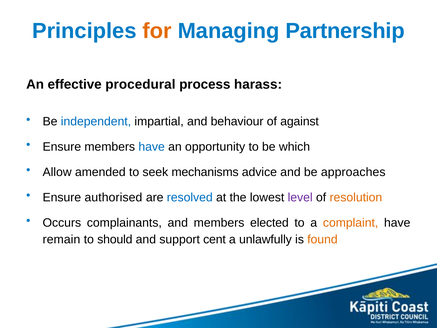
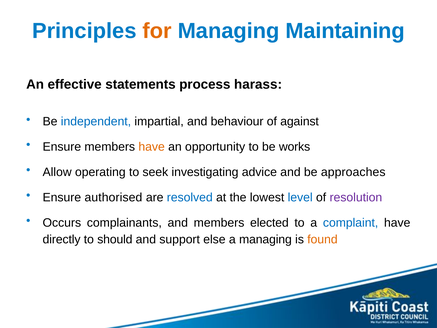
Partnership: Partnership -> Maintaining (345, 31)
procedural: procedural -> statements (140, 84)
have colour: blue -> orange (152, 147)
which: which -> works (295, 147)
amended: amended -> operating (100, 172)
mechanisms: mechanisms -> investigating (205, 172)
level colour: purple -> blue (300, 197)
resolution colour: orange -> purple (356, 197)
complaint colour: orange -> blue (351, 223)
remain: remain -> directly (62, 239)
cent: cent -> else (214, 239)
a unlawfully: unlawfully -> managing (265, 239)
